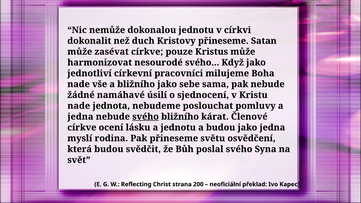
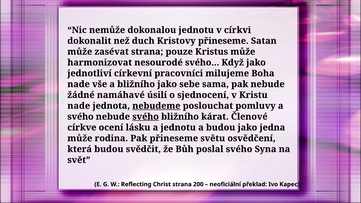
zasévat církve: církve -> strana (147, 52)
nebudeme underline: none -> present (156, 106)
jedna: jedna -> svého (80, 117)
myslí: myslí -> může (80, 138)
